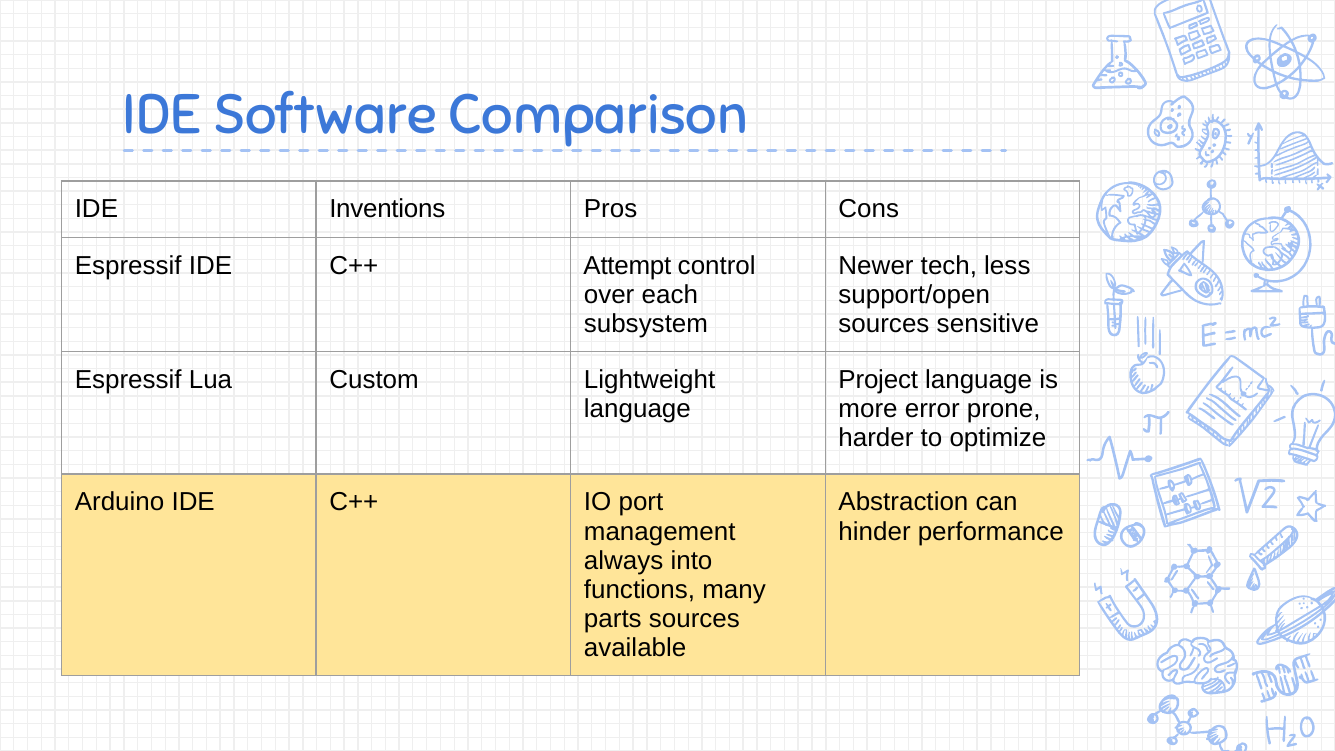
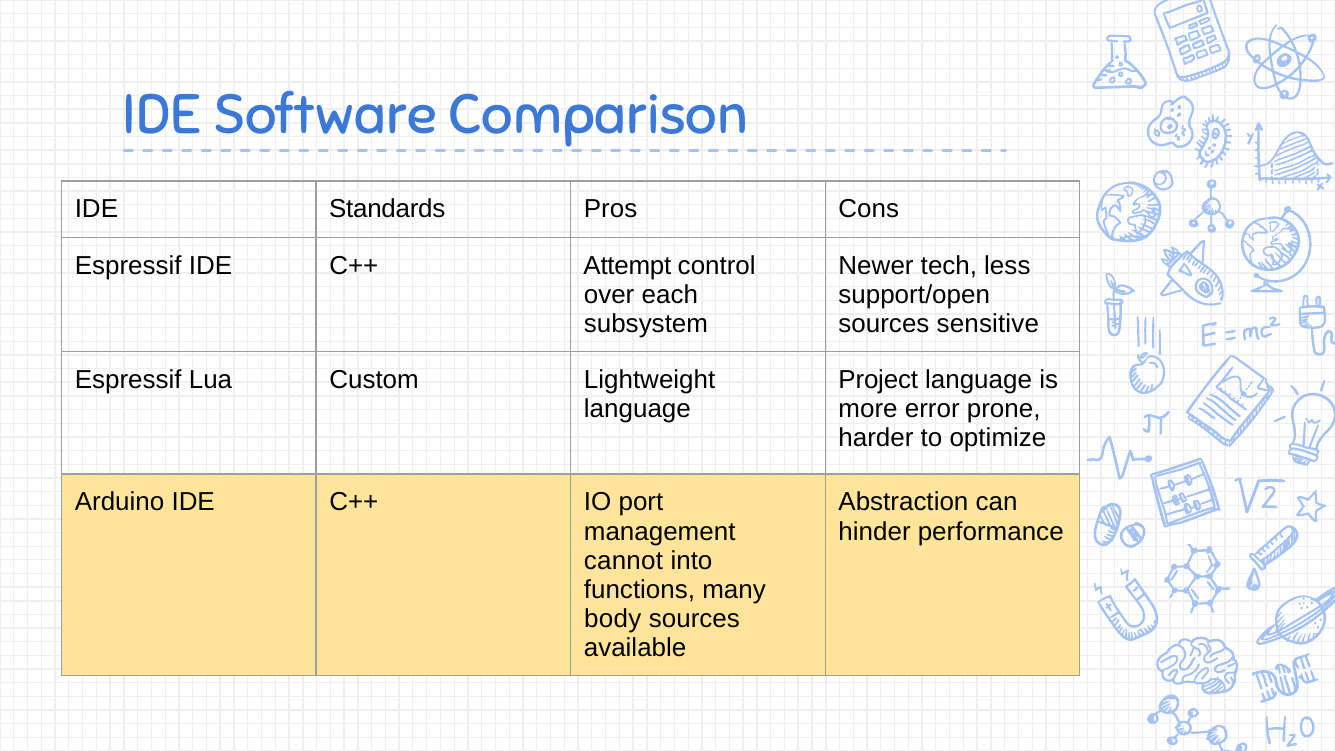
Inventions: Inventions -> Standards (387, 209)
always: always -> cannot (623, 561)
parts: parts -> body (613, 619)
